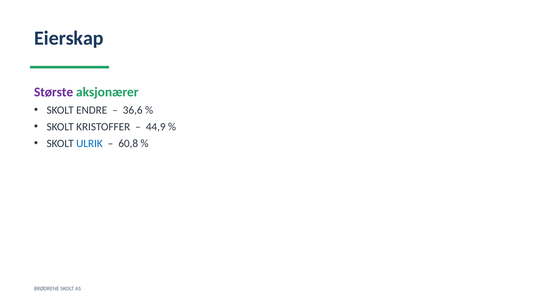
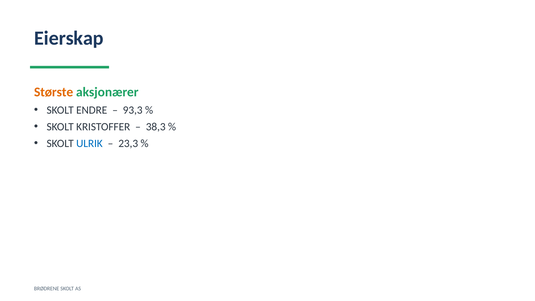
Største colour: purple -> orange (54, 92)
36,6: 36,6 -> 93,3 (133, 110)
44,9: 44,9 -> 38,3 (156, 127)
60,8: 60,8 -> 23,3 (128, 143)
